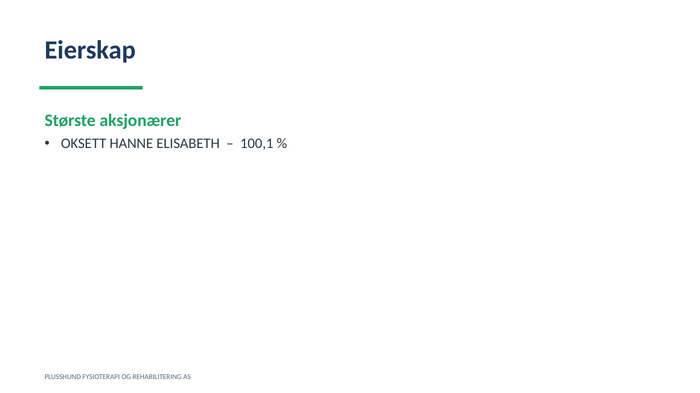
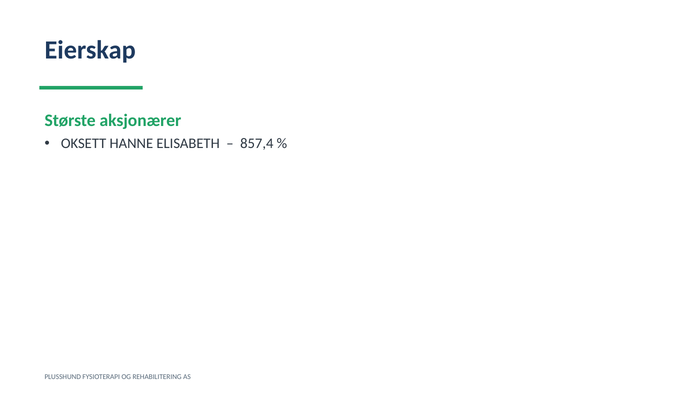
100,1: 100,1 -> 857,4 (257, 144)
